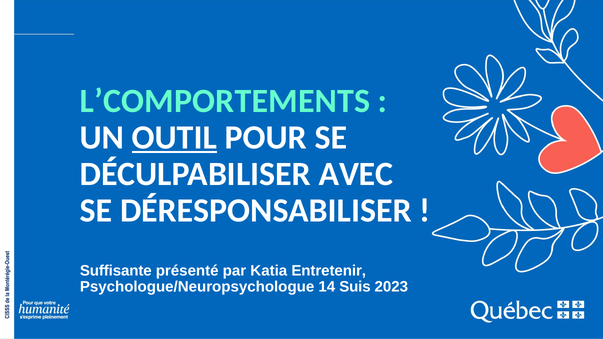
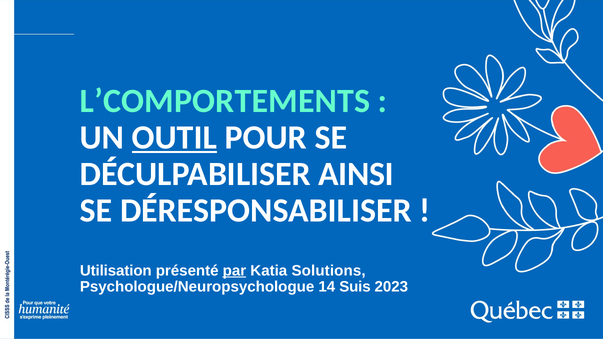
AVEC: AVEC -> AINSI (356, 174)
Suffisante: Suffisante -> Utilisation (116, 271)
par underline: none -> present (234, 271)
Entretenir: Entretenir -> Solutions (329, 271)
